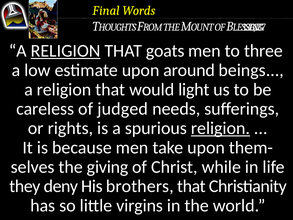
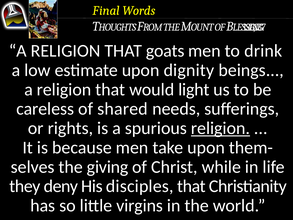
RELIGION underline: present -> none (66, 51)
three: three -> drink (263, 51)
around: around -> dignity (189, 70)
judged: judged -> shared (123, 109)
brothers: brothers -> disciples (140, 186)
